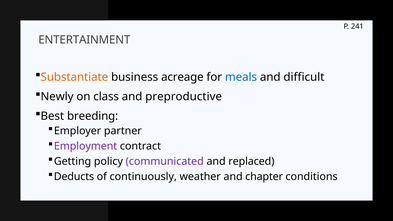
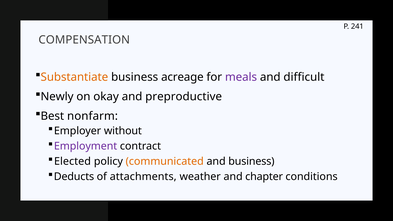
ENTERTAINMENT: ENTERTAINMENT -> COMPENSATION (84, 40)
meals colour: blue -> purple (241, 77)
class: class -> okay (106, 97)
breeding: breeding -> nonfarm (93, 116)
partner: partner -> without (123, 131)
Getting: Getting -> Elected (72, 161)
communicated colour: purple -> orange (165, 161)
and replaced: replaced -> business (251, 161)
continuously: continuously -> attachments (143, 177)
